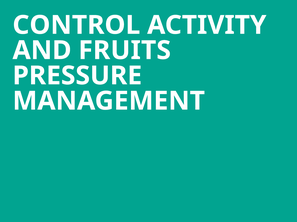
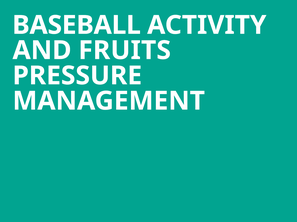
CONTROL: CONTROL -> BASEBALL (77, 25)
